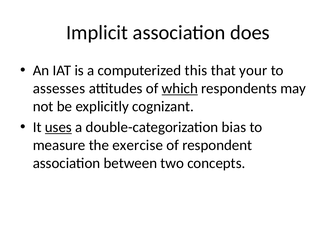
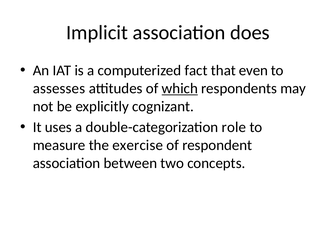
this: this -> fact (196, 70)
your: your -> even (253, 70)
uses underline: present -> none (58, 127)
bias: bias -> role (234, 127)
